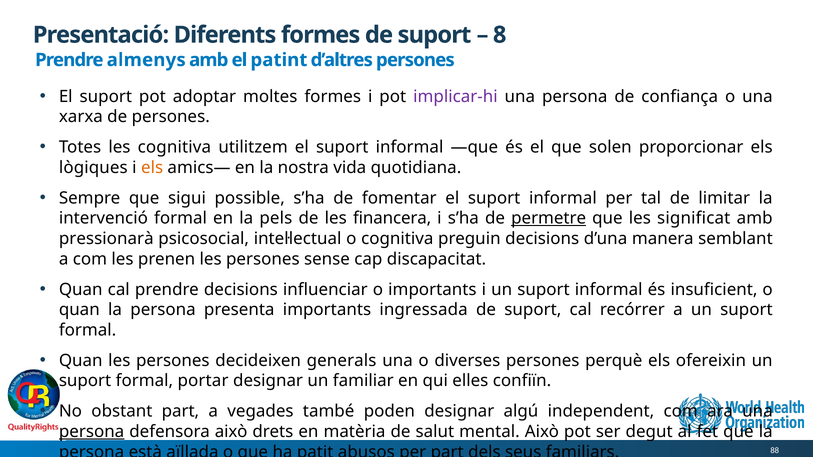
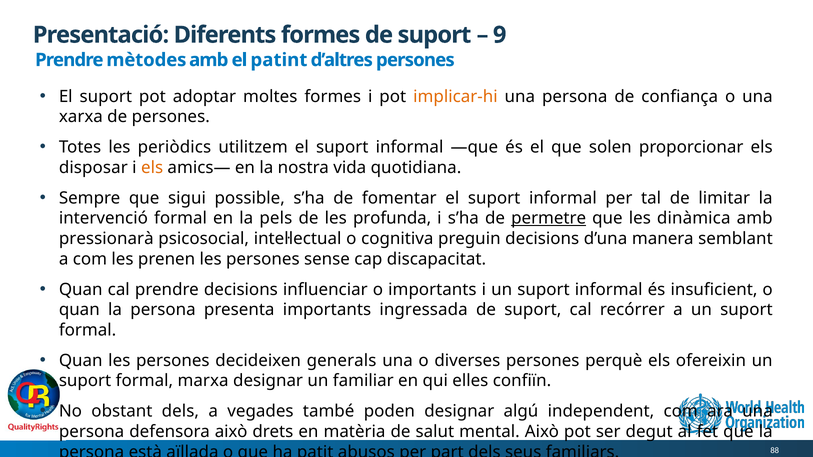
8: 8 -> 9 (500, 35)
almenys: almenys -> mètodes (146, 60)
implicar-hi colour: purple -> orange (455, 97)
les cognitiva: cognitiva -> periòdics (174, 147)
lògiques: lògiques -> disposar (93, 168)
financera: financera -> profunda (392, 218)
significat: significat -> dinàmica (694, 218)
portar: portar -> marxa (203, 381)
obstant part: part -> dels (180, 412)
persona underline: present -> none (92, 432)
